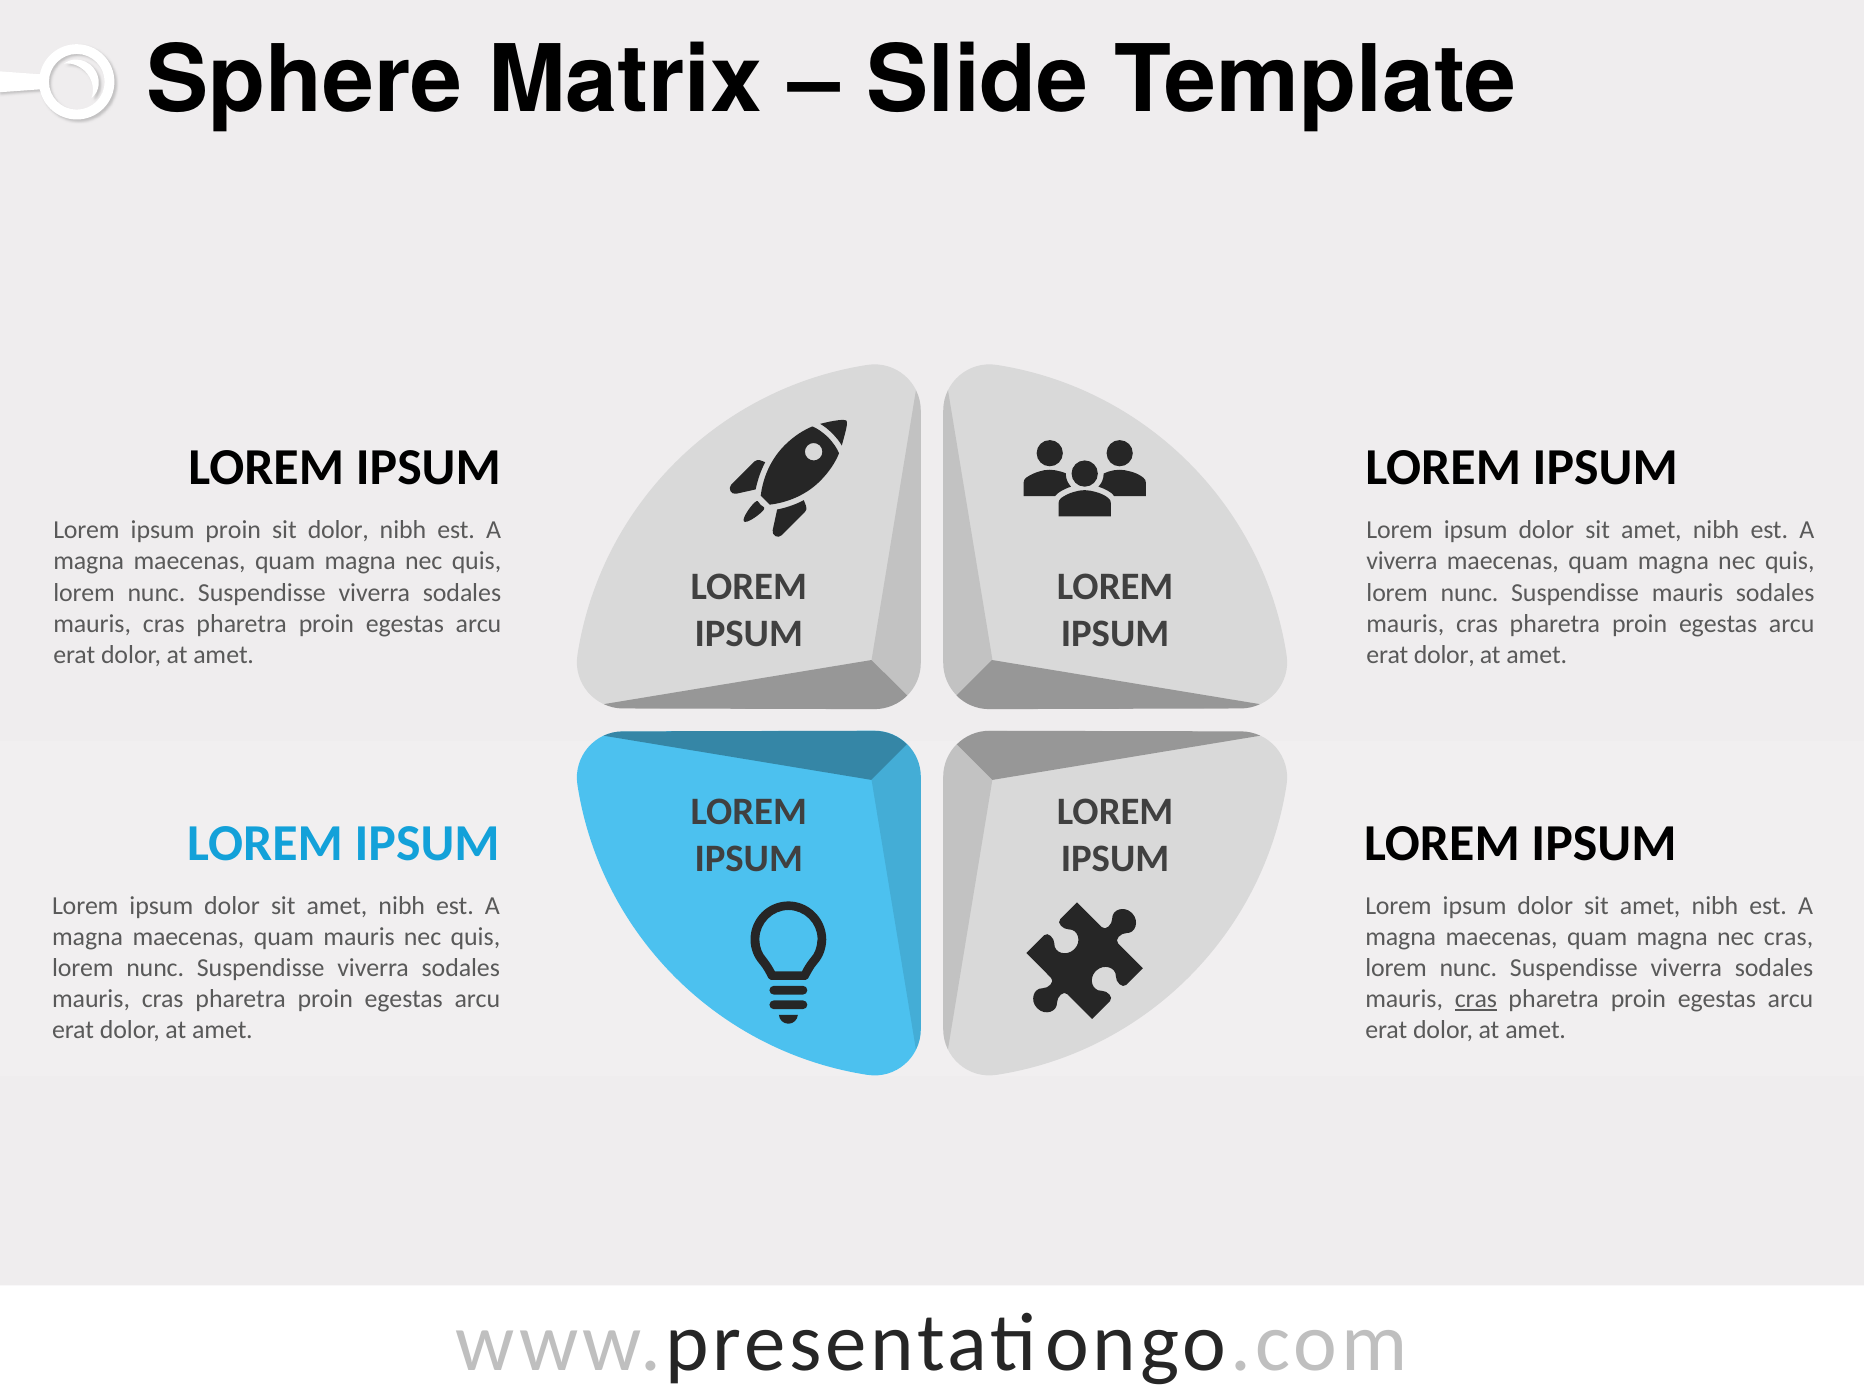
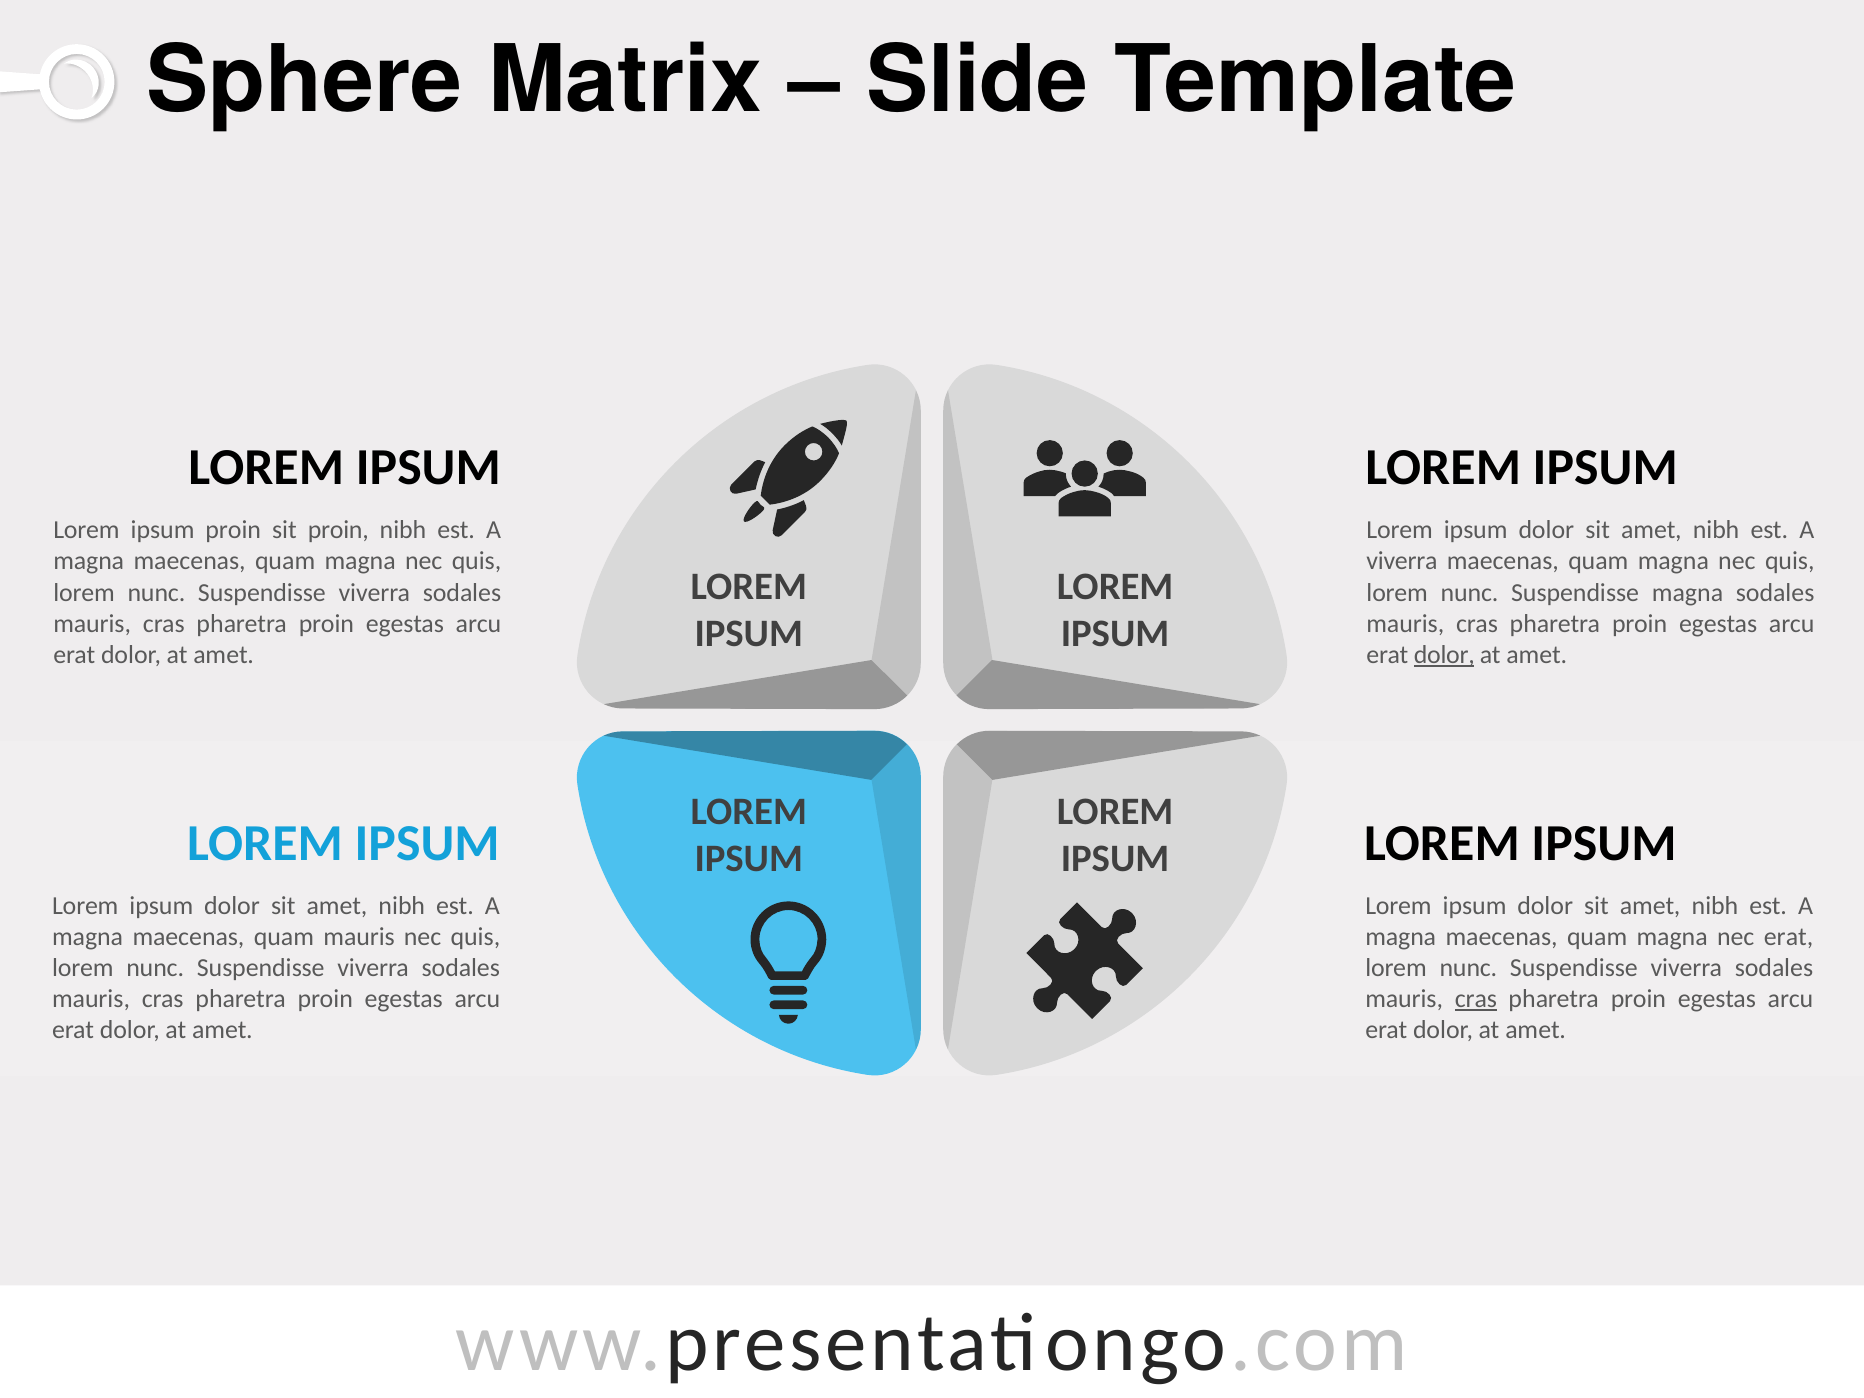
sit dolor: dolor -> proin (338, 530)
Suspendisse mauris: mauris -> magna (1688, 592)
dolor underline: none -> present (1444, 655)
nec cras: cras -> erat (1789, 937)
